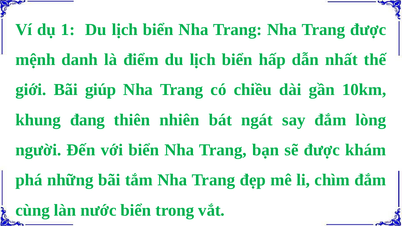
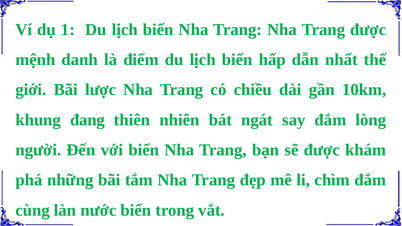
giúp: giúp -> lược (101, 90)
